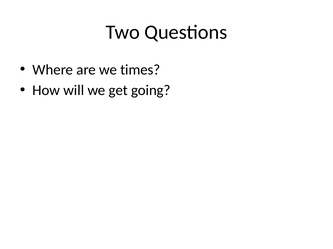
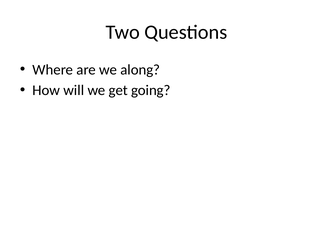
times: times -> along (140, 70)
